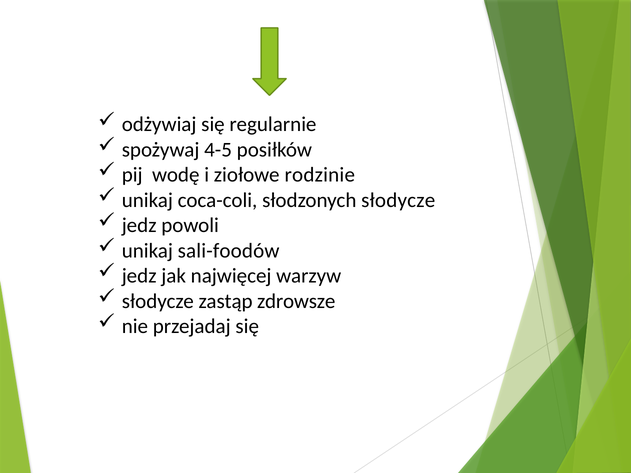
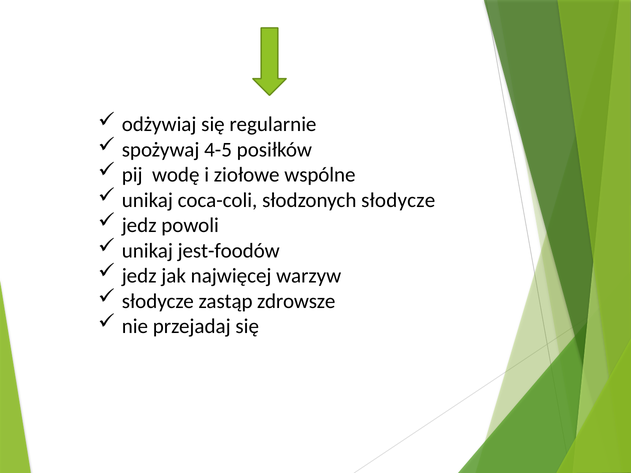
rodzinie: rodzinie -> wspólne (320, 175)
sali-foodów: sali-foodów -> jest-foodów (229, 251)
